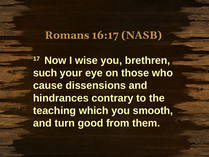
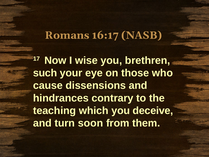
smooth: smooth -> deceive (153, 110)
good: good -> soon (90, 123)
